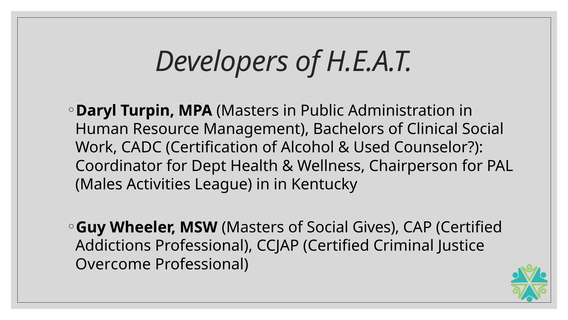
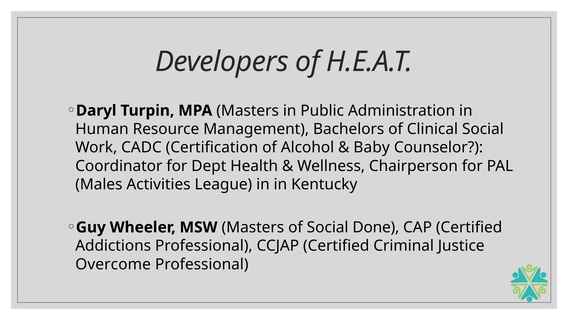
Used: Used -> Baby (372, 147)
Gives: Gives -> Done (376, 227)
